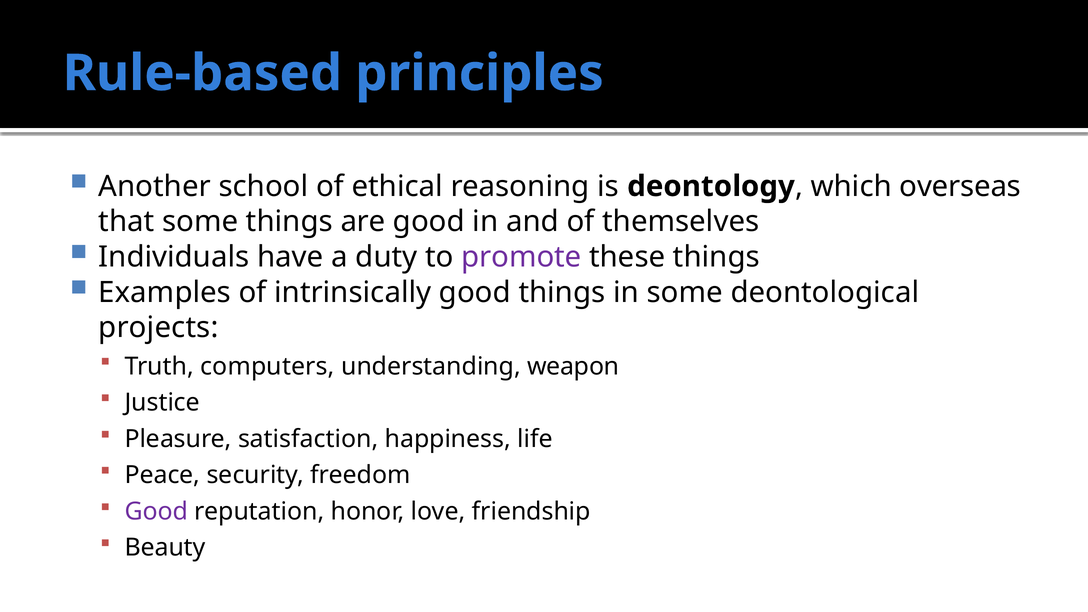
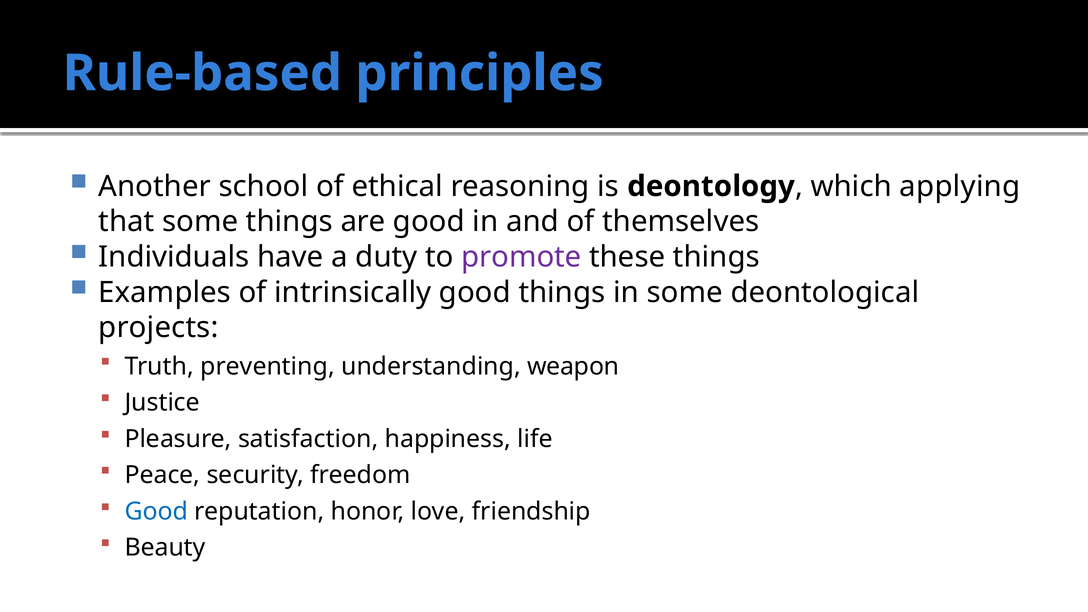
overseas: overseas -> applying (960, 186)
computers: computers -> preventing (267, 366)
Good colour: purple -> blue (156, 511)
